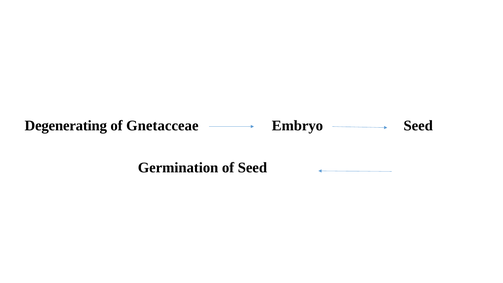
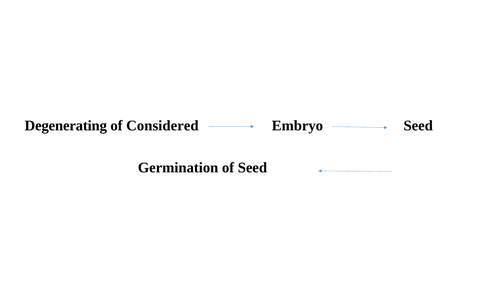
Gnetacceae: Gnetacceae -> Considered (162, 126)
